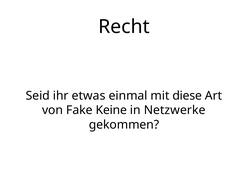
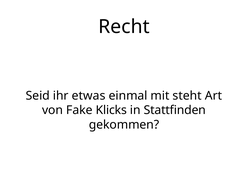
diese: diese -> steht (187, 96)
Keine: Keine -> Klicks (111, 110)
Netzwerke: Netzwerke -> Stattfinden (175, 110)
